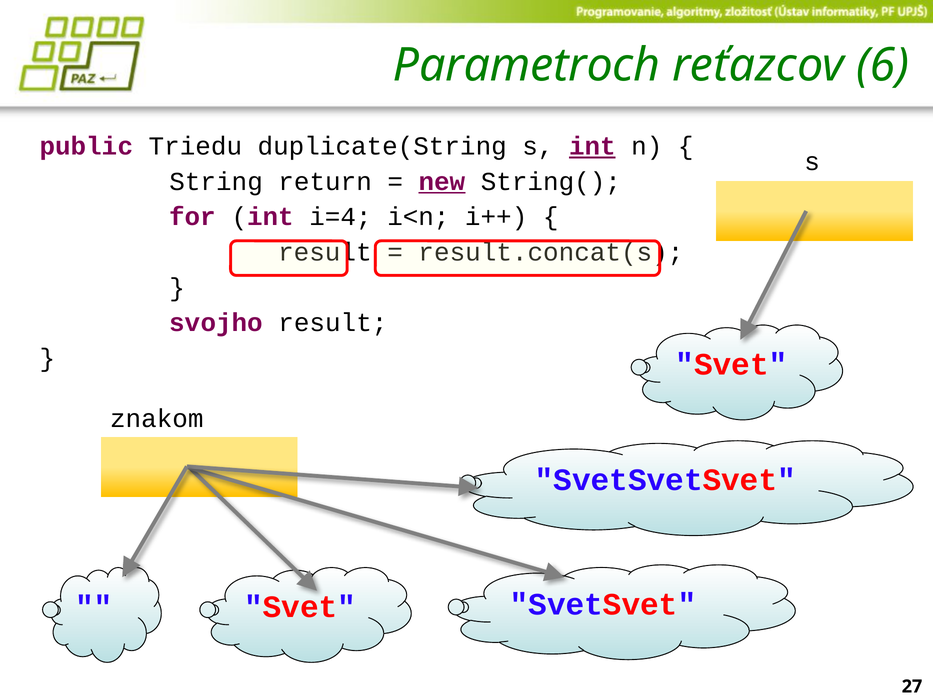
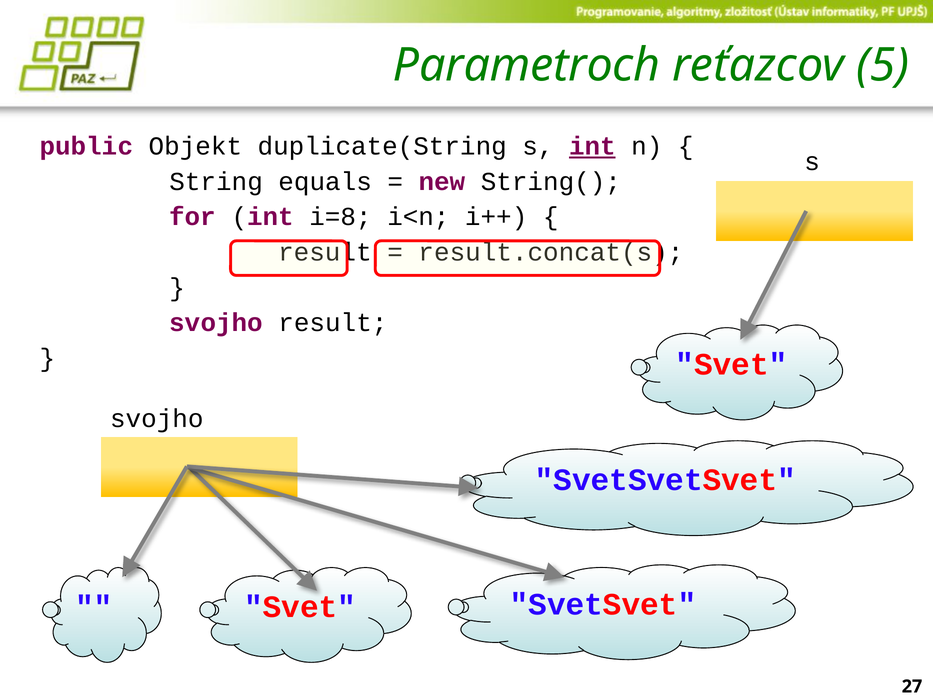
6: 6 -> 5 (883, 65)
Triedu: Triedu -> Objekt (195, 146)
return: return -> equals (325, 182)
new underline: present -> none (442, 182)
i=4: i=4 -> i=8 (340, 217)
znakom: znakom -> svojho (157, 419)
